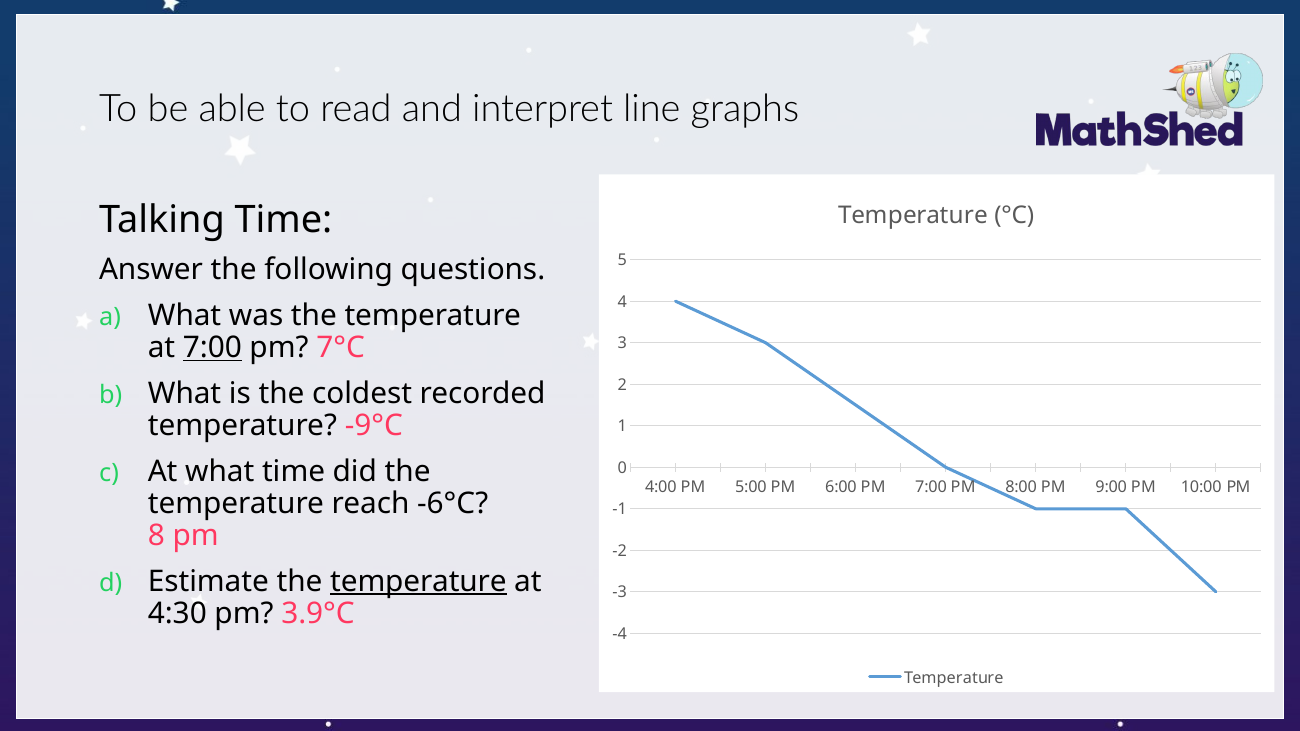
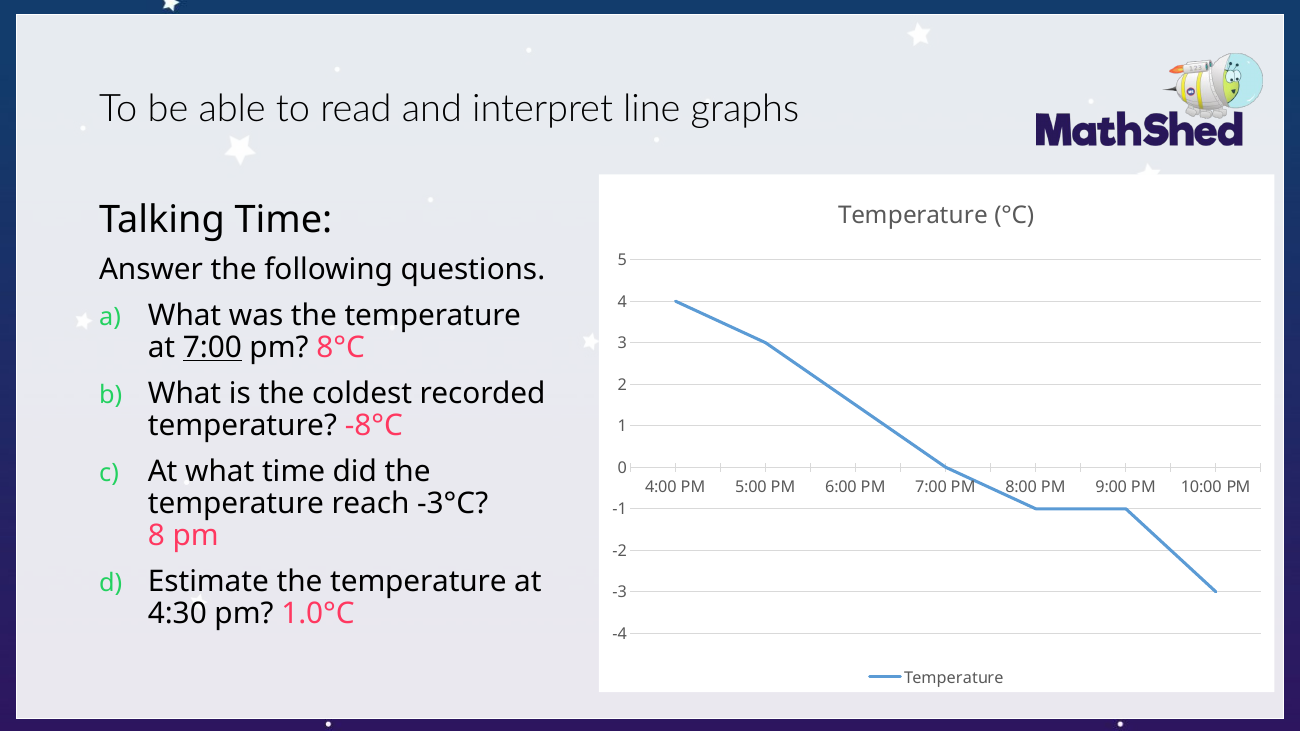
7°C: 7°C -> 8°C (341, 348)
-9°C: -9°C -> -8°C (374, 426)
-6°C: -6°C -> -3°C (453, 504)
temperature underline: present -> none (418, 581)
3.9°C: 3.9°C -> 1.0°C (318, 614)
